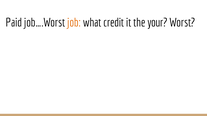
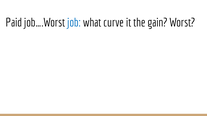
job colour: orange -> blue (74, 23)
credit: credit -> curve (114, 23)
your: your -> gain (157, 23)
